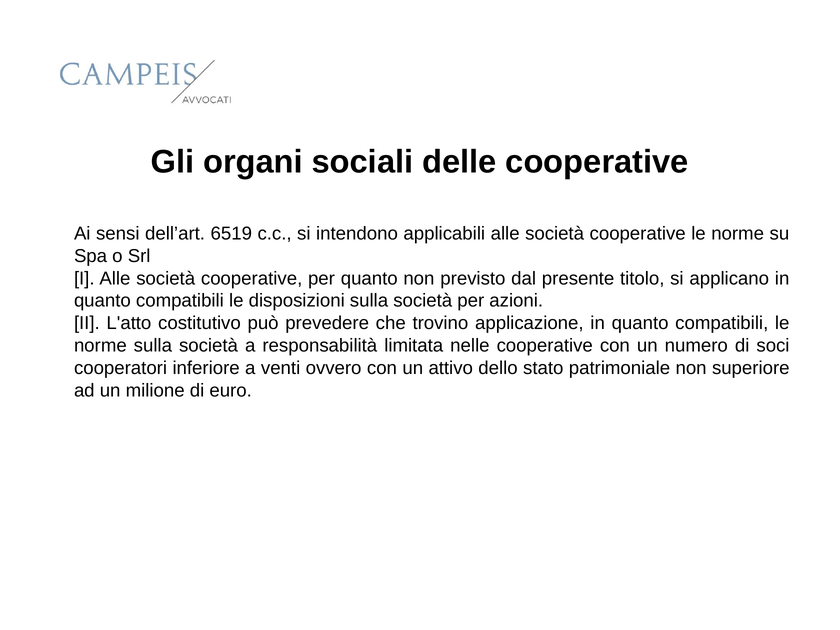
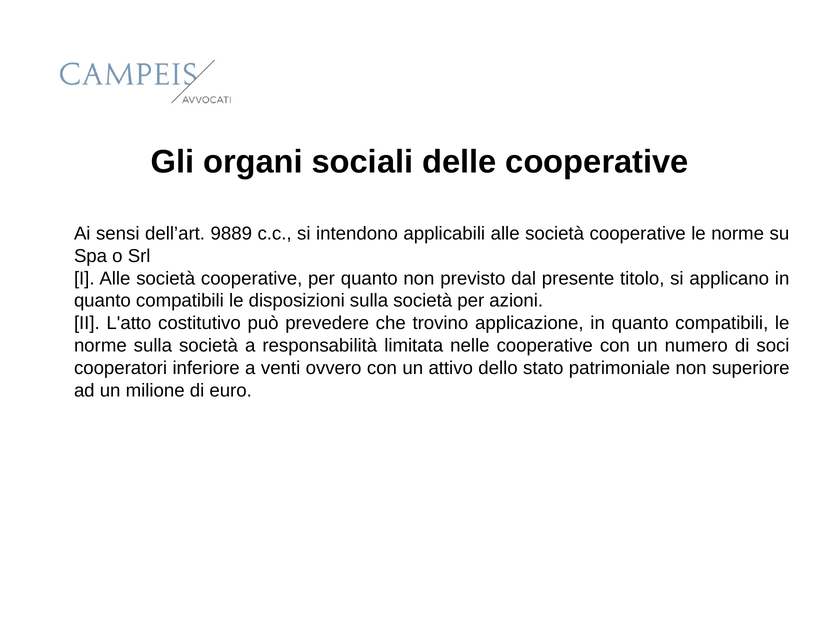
6519: 6519 -> 9889 (231, 234)
